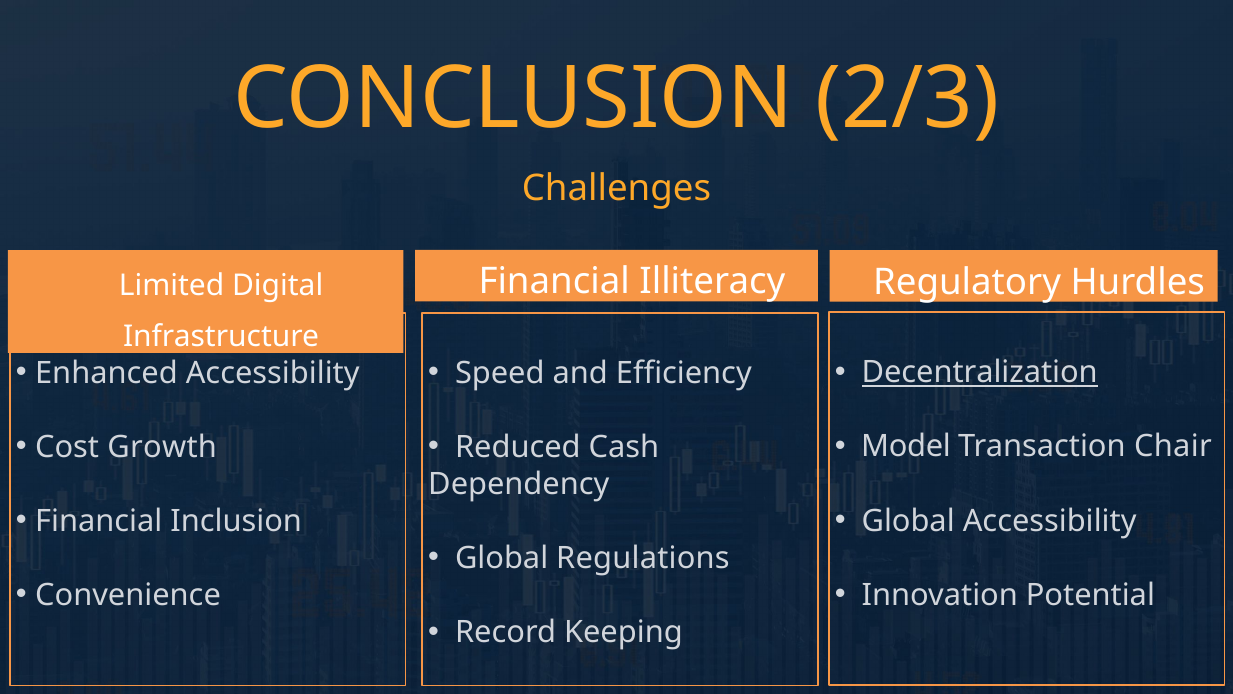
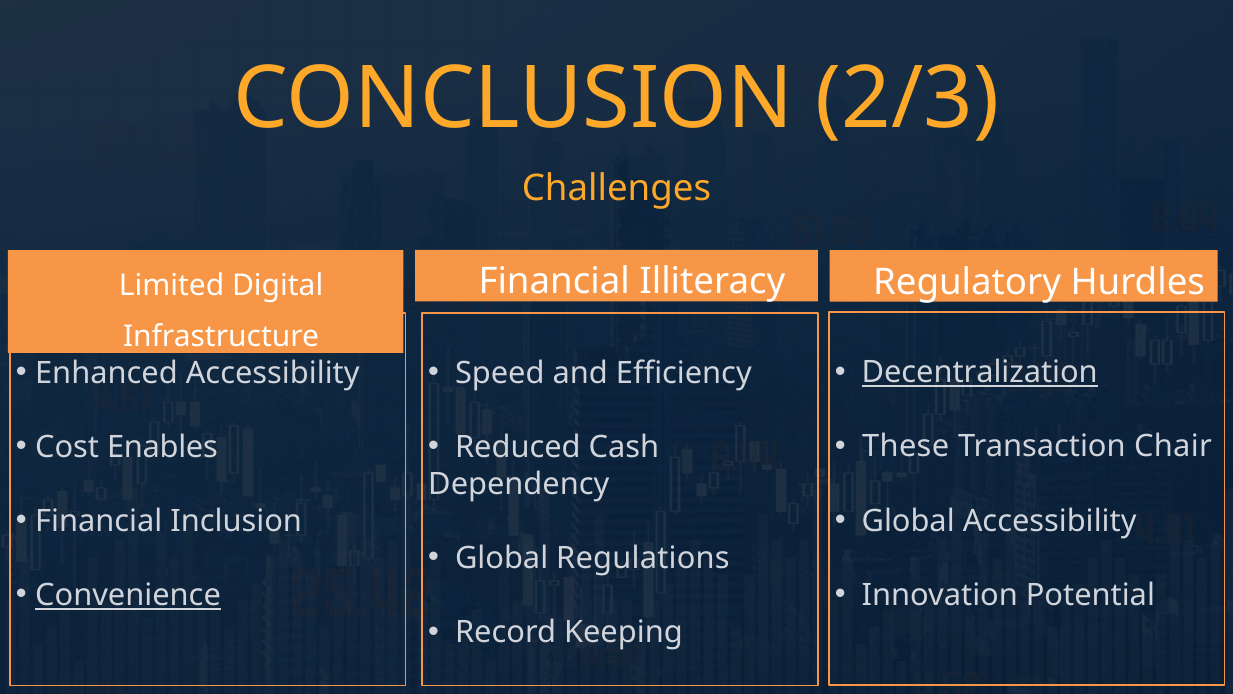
Model: Model -> These (906, 447)
Growth: Growth -> Enables (162, 447)
Convenience underline: none -> present (128, 595)
